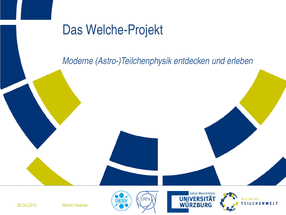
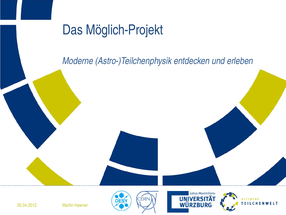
Welche-Projekt: Welche-Projekt -> Möglich-Projekt (124, 30)
